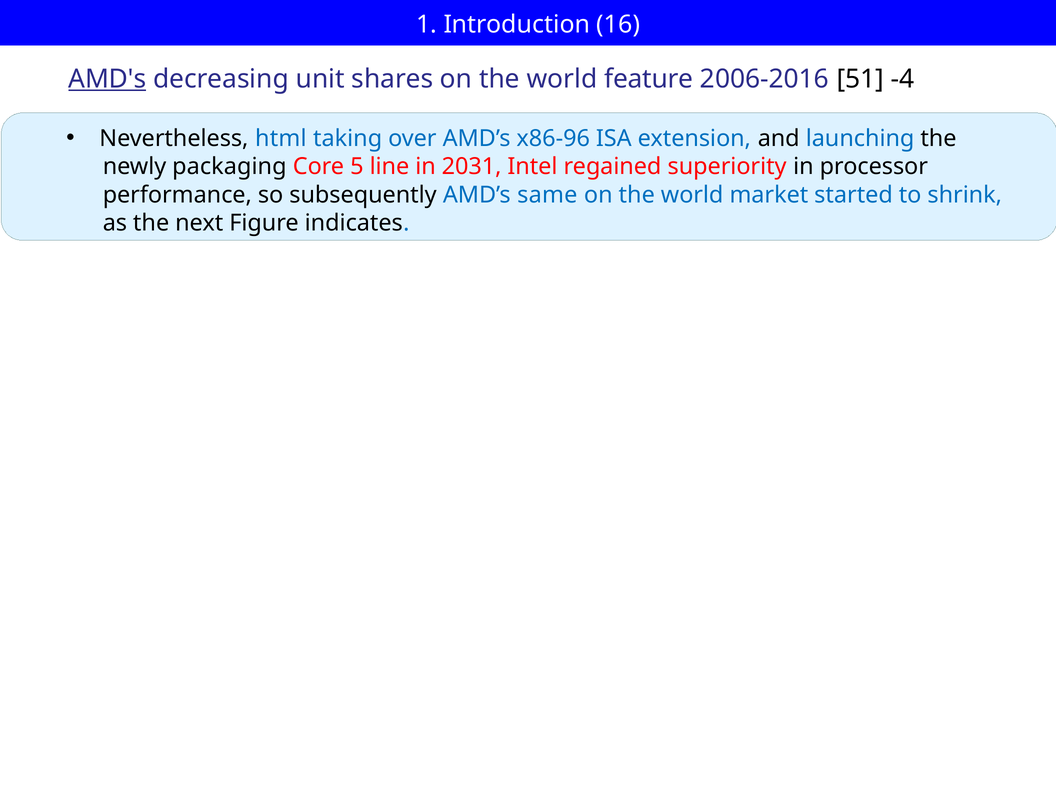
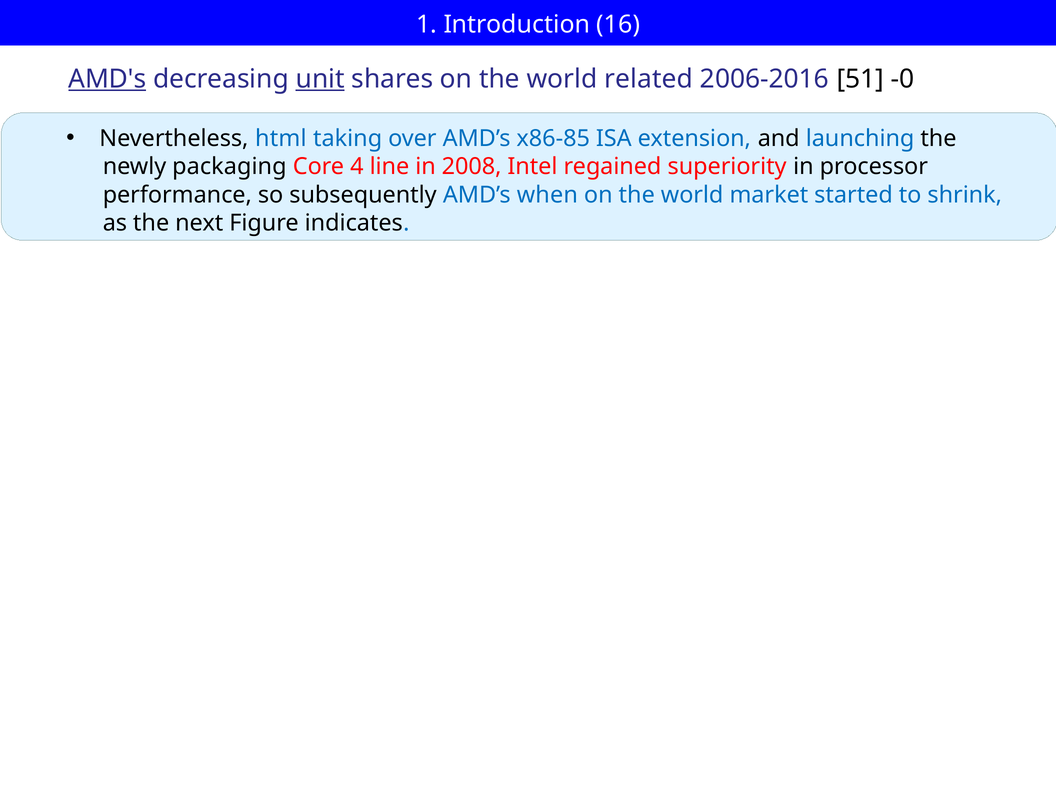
unit underline: none -> present (320, 79)
feature: feature -> related (649, 79)
-4: -4 -> -0 (903, 79)
x86-96: x86-96 -> x86-85 (553, 139)
5: 5 -> 4 (357, 167)
2031: 2031 -> 2008 (472, 167)
same: same -> when (547, 195)
